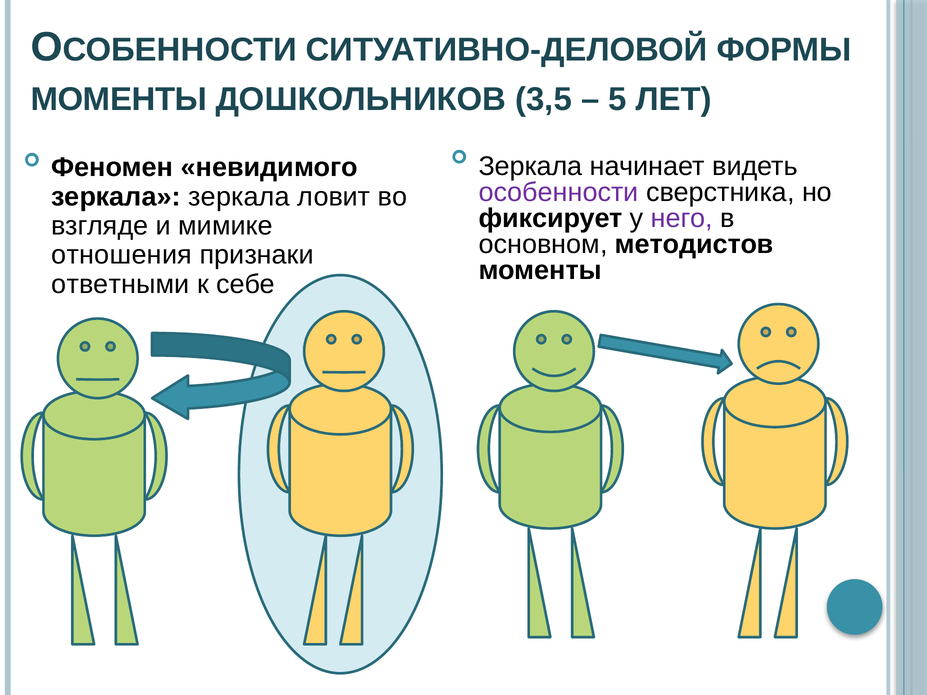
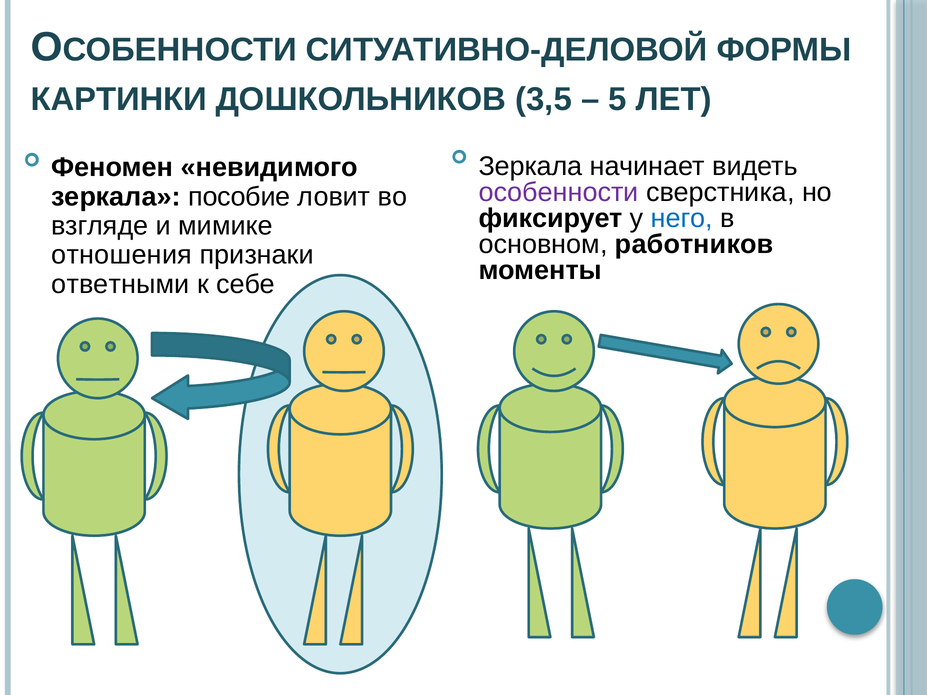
МОМЕНТЫ: МОМЕНТЫ -> КАРТИНКИ (119, 99)
зеркала зеркала: зеркала -> пособие (239, 197)
него colour: purple -> blue (682, 218)
методистов: методистов -> работников (694, 244)
